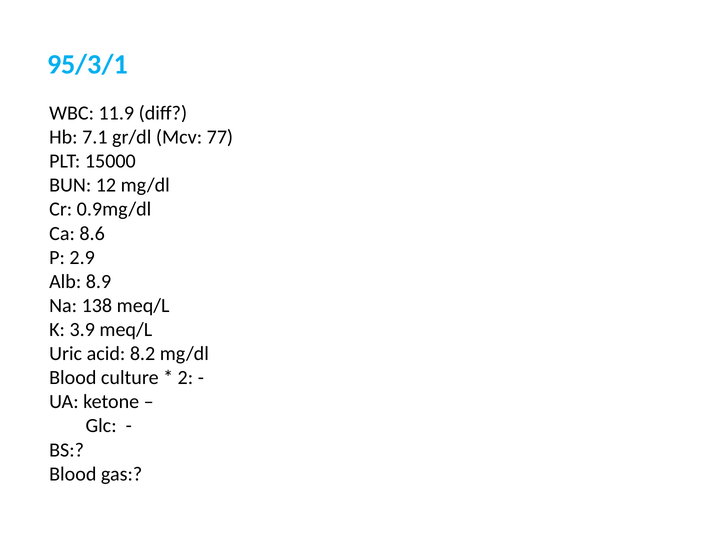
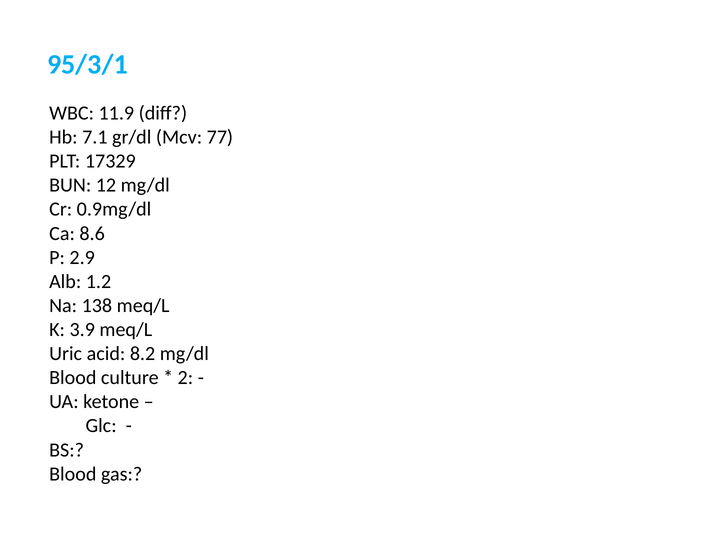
15000: 15000 -> 17329 (110, 161)
8.9: 8.9 -> 1.2 (99, 282)
